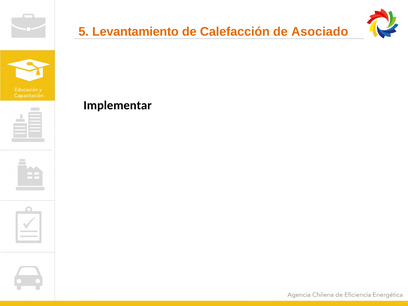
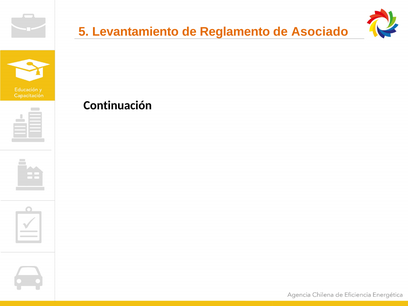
Calefacción: Calefacción -> Reglamento (235, 32)
Implementar: Implementar -> Continuación (118, 105)
